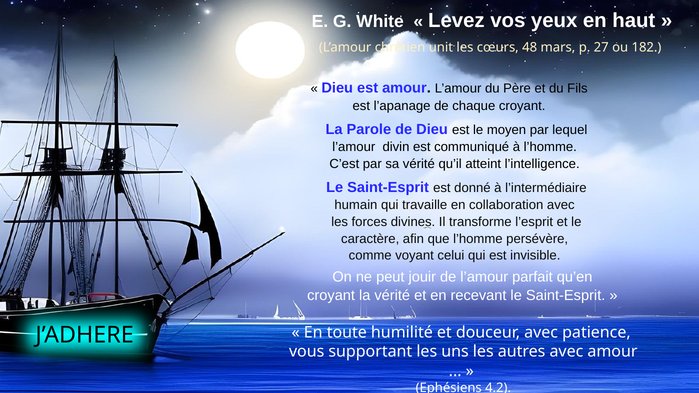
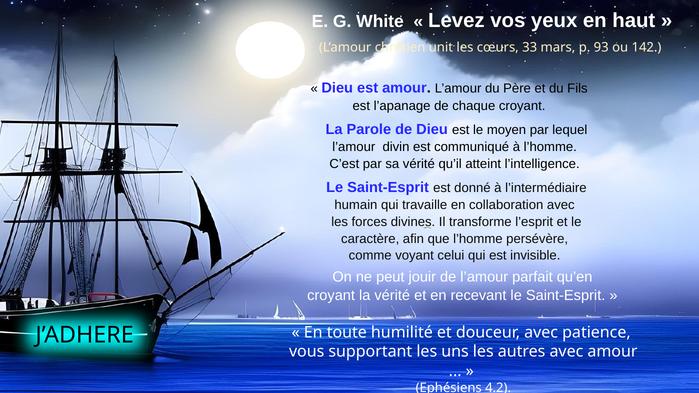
48: 48 -> 33 (530, 47)
27: 27 -> 93 (601, 47)
182: 182 -> 142 (646, 47)
